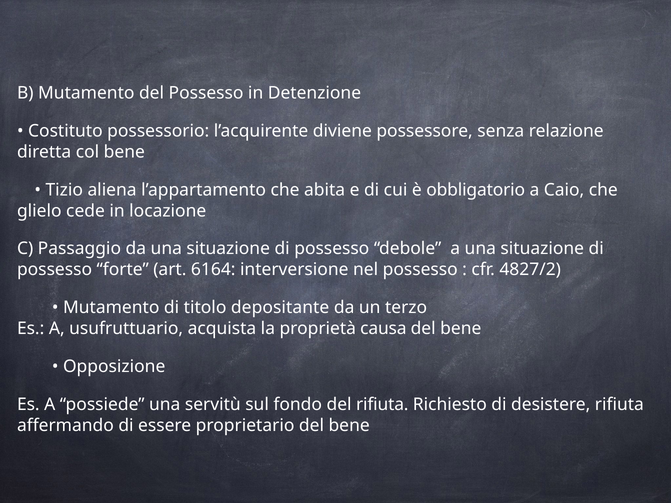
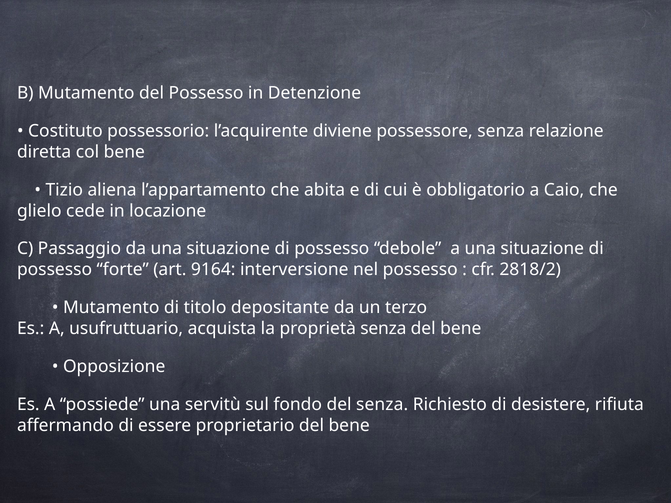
6164: 6164 -> 9164 (213, 270)
4827/2: 4827/2 -> 2818/2 (530, 270)
proprietà causa: causa -> senza (383, 329)
del rifiuta: rifiuta -> senza (382, 405)
